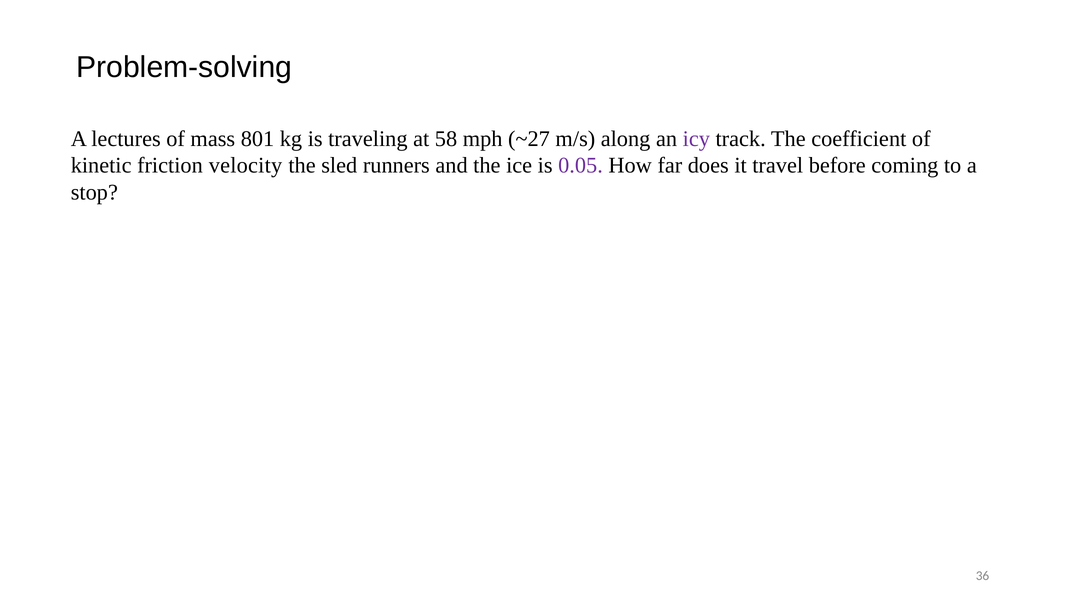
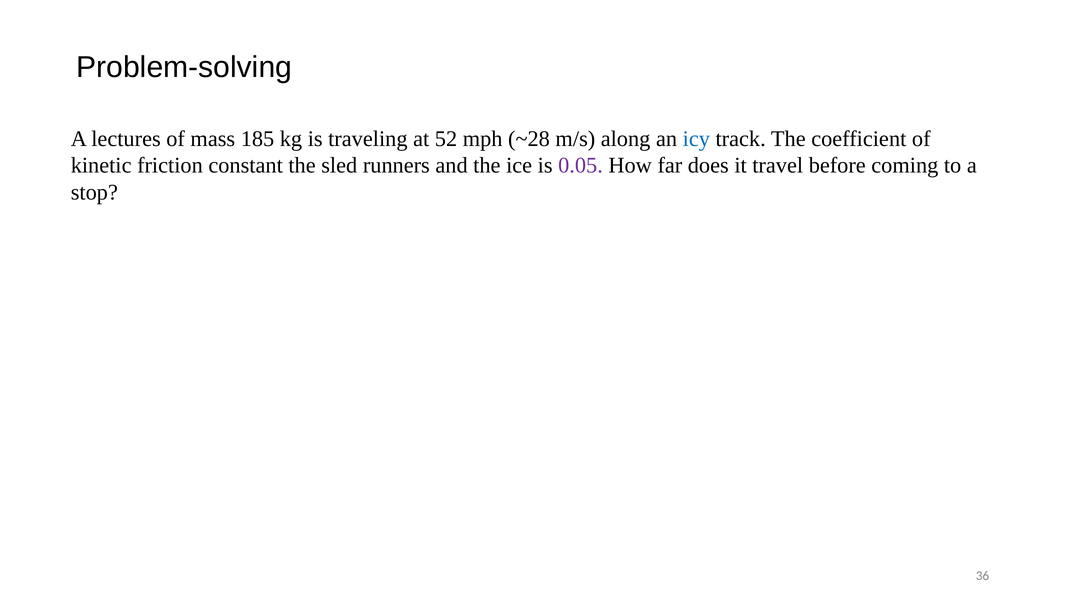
801: 801 -> 185 (258, 139)
58: 58 -> 52 (446, 139)
~27: ~27 -> ~28 (529, 139)
icy colour: purple -> blue (696, 139)
velocity: velocity -> constant (246, 165)
